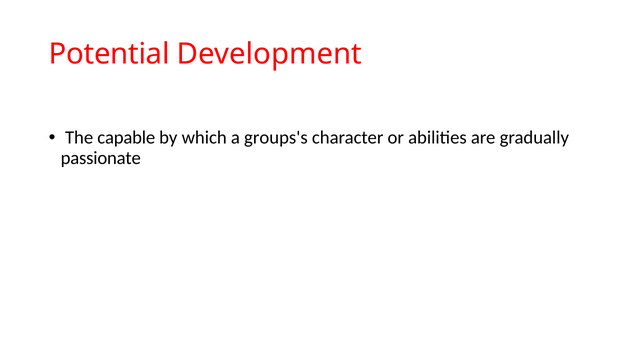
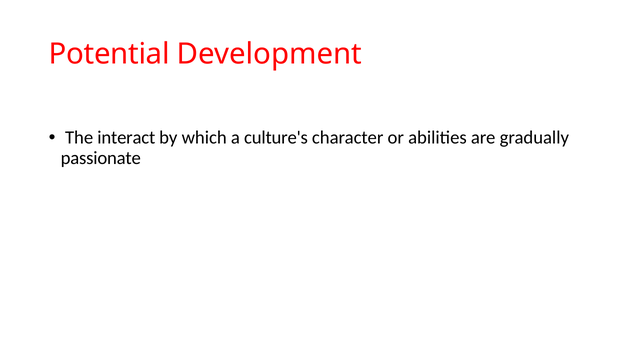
capable: capable -> interact (126, 138)
groups's: groups's -> culture's (276, 138)
